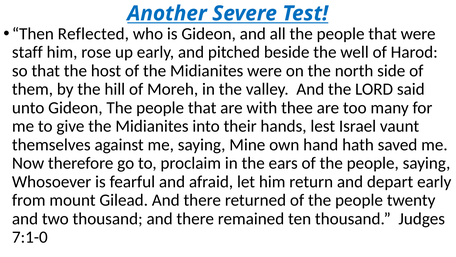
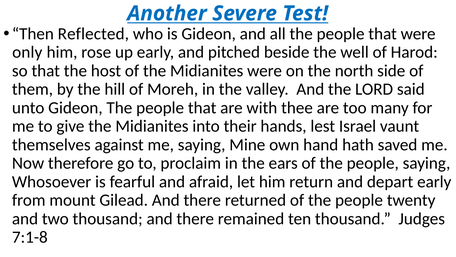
staff: staff -> only (27, 52)
7:1-0: 7:1-0 -> 7:1-8 (30, 237)
